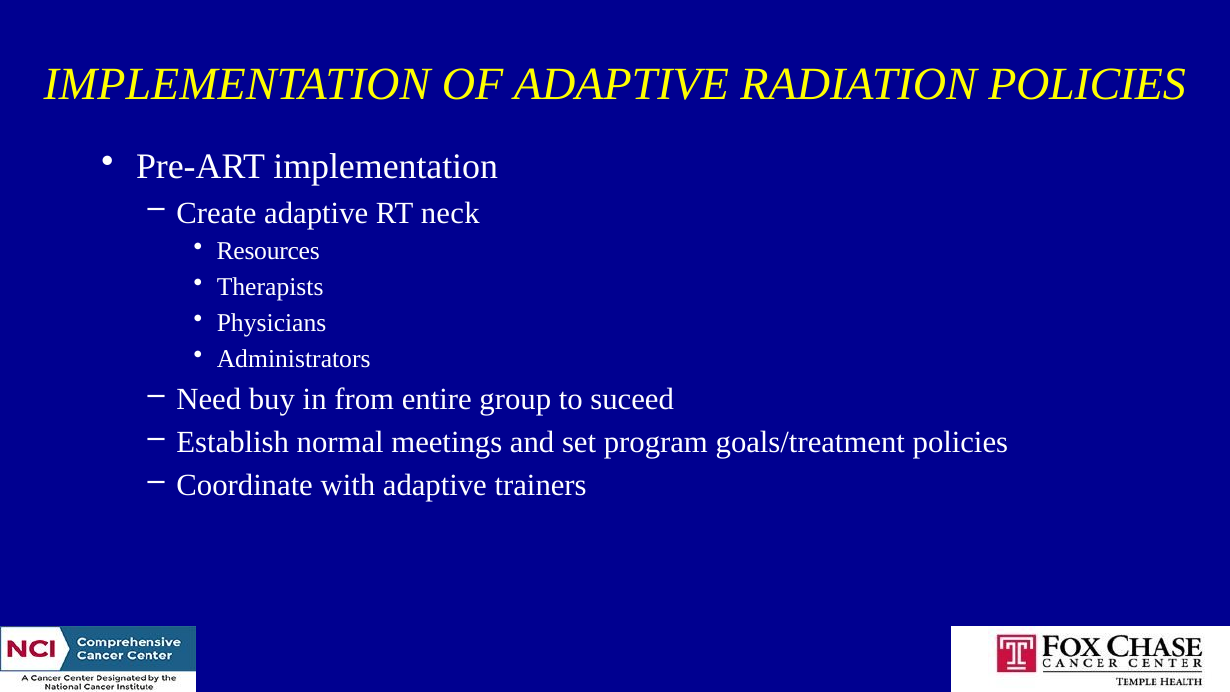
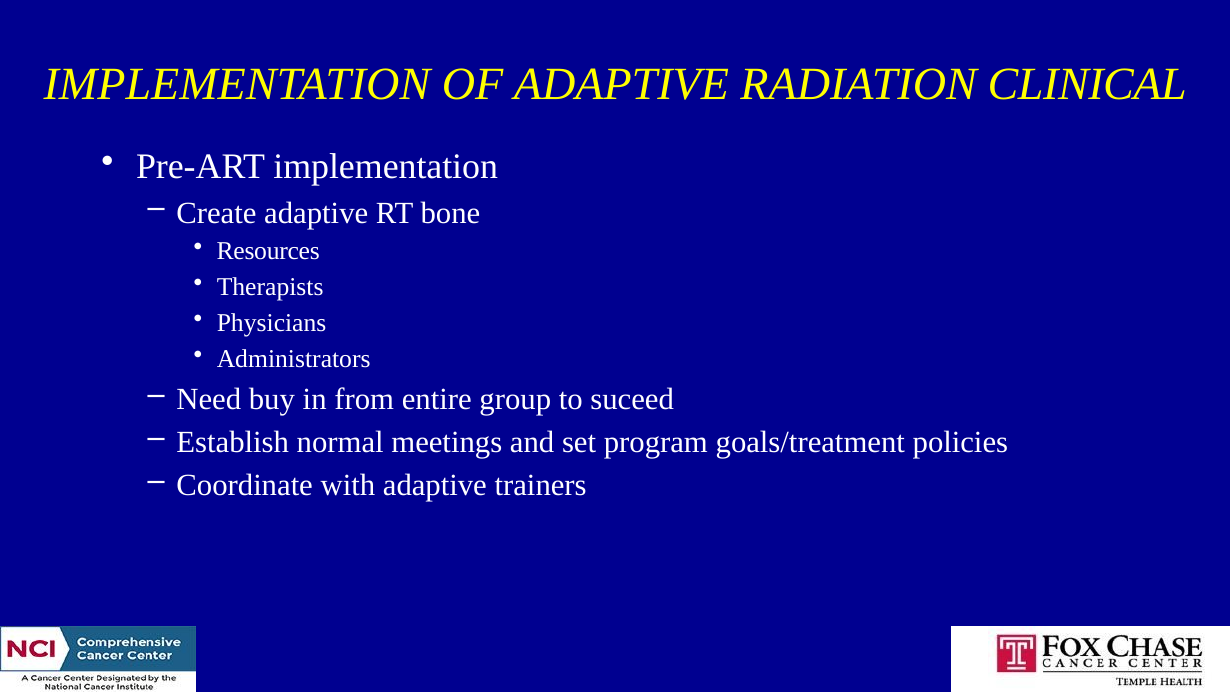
RADIATION POLICIES: POLICIES -> CLINICAL (1087, 84)
neck: neck -> bone (450, 213)
